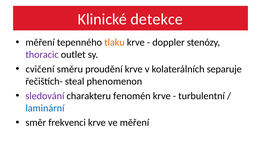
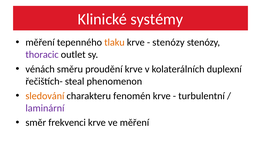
detekce: detekce -> systémy (157, 19)
doppler: doppler -> stenózy (168, 42)
cvičení: cvičení -> vénách (40, 69)
separuje: separuje -> duplexní (224, 69)
sledování colour: purple -> orange (45, 96)
laminární colour: blue -> purple (45, 108)
